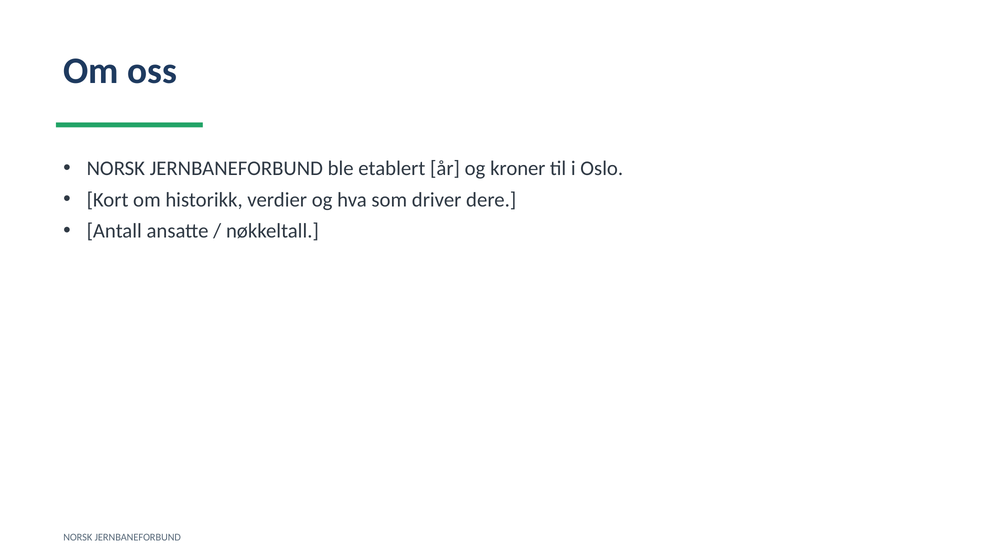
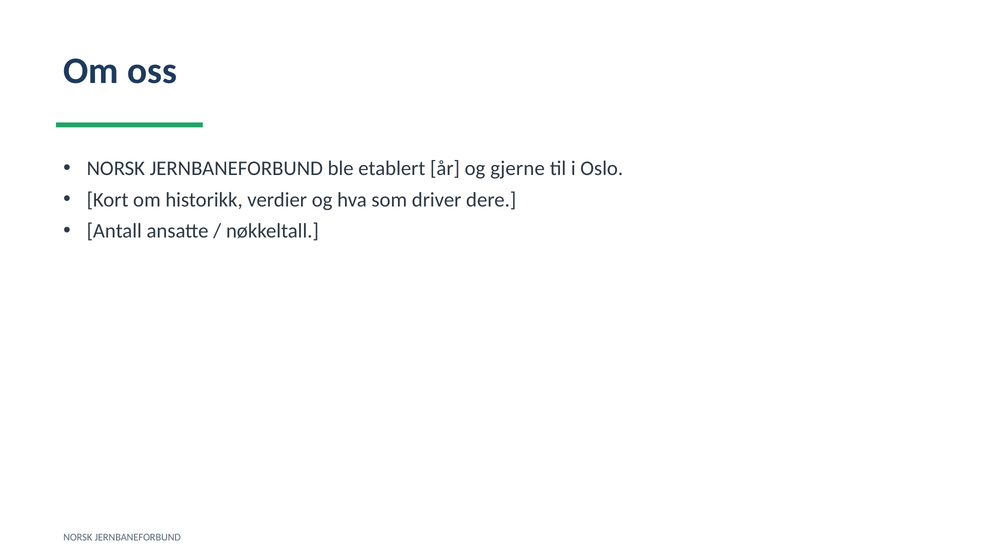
kroner: kroner -> gjerne (518, 169)
